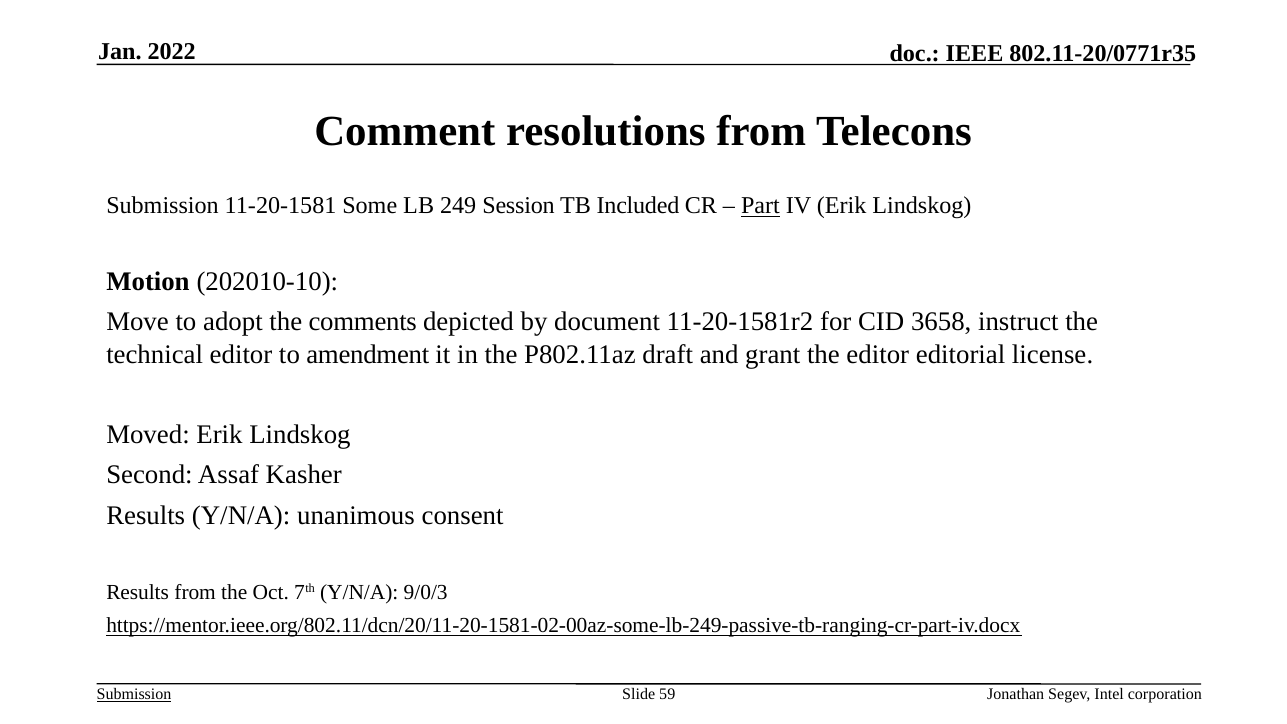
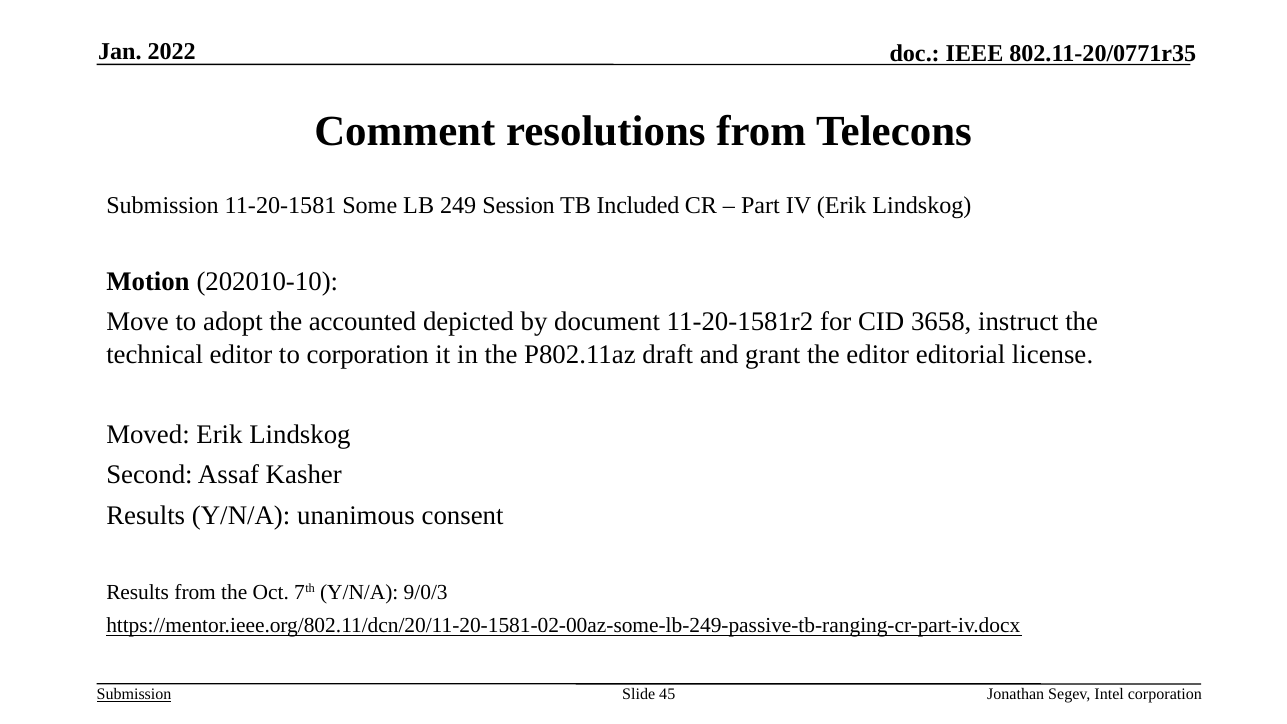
Part underline: present -> none (760, 206)
comments: comments -> accounted (363, 322)
to amendment: amendment -> corporation (368, 354)
59: 59 -> 45 (667, 694)
